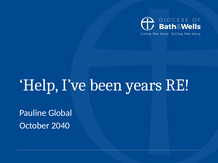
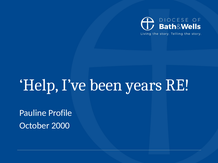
Global: Global -> Profile (60, 113)
2040: 2040 -> 2000 (61, 126)
